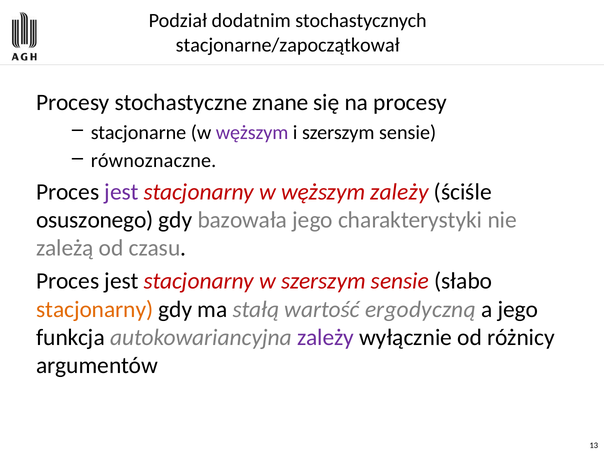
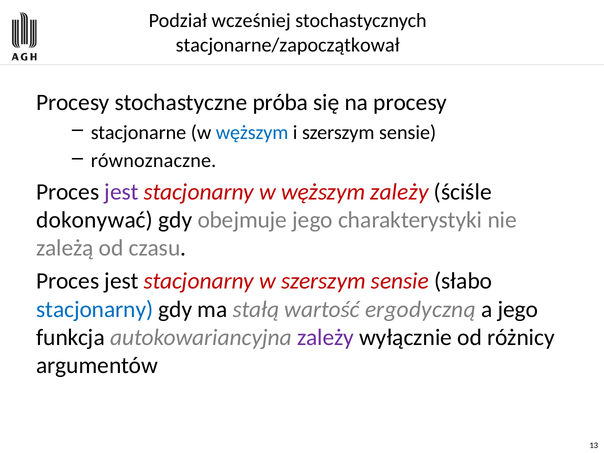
dodatnim: dodatnim -> wcześniej (251, 21)
znane: znane -> próba (280, 103)
węższym colour: purple -> blue (252, 133)
osuszonego: osuszonego -> dokonywać (95, 220)
bazowała: bazowała -> obejmuje (242, 220)
stacjonarny colour: orange -> blue (95, 309)
